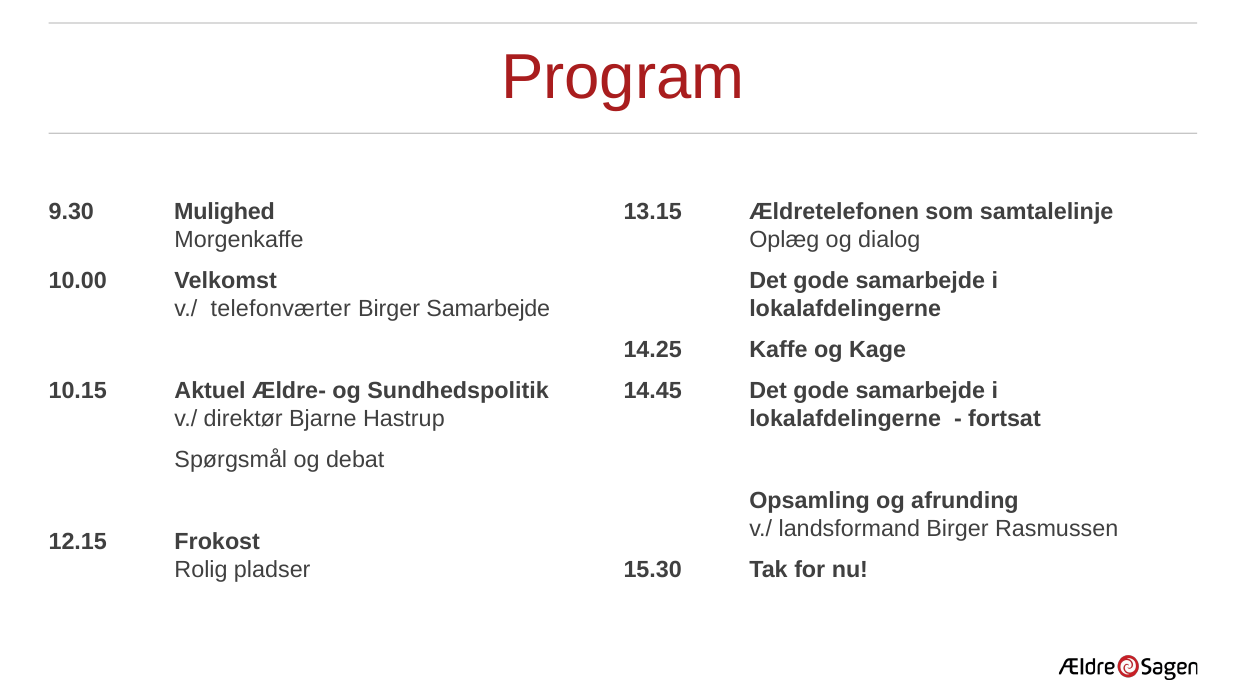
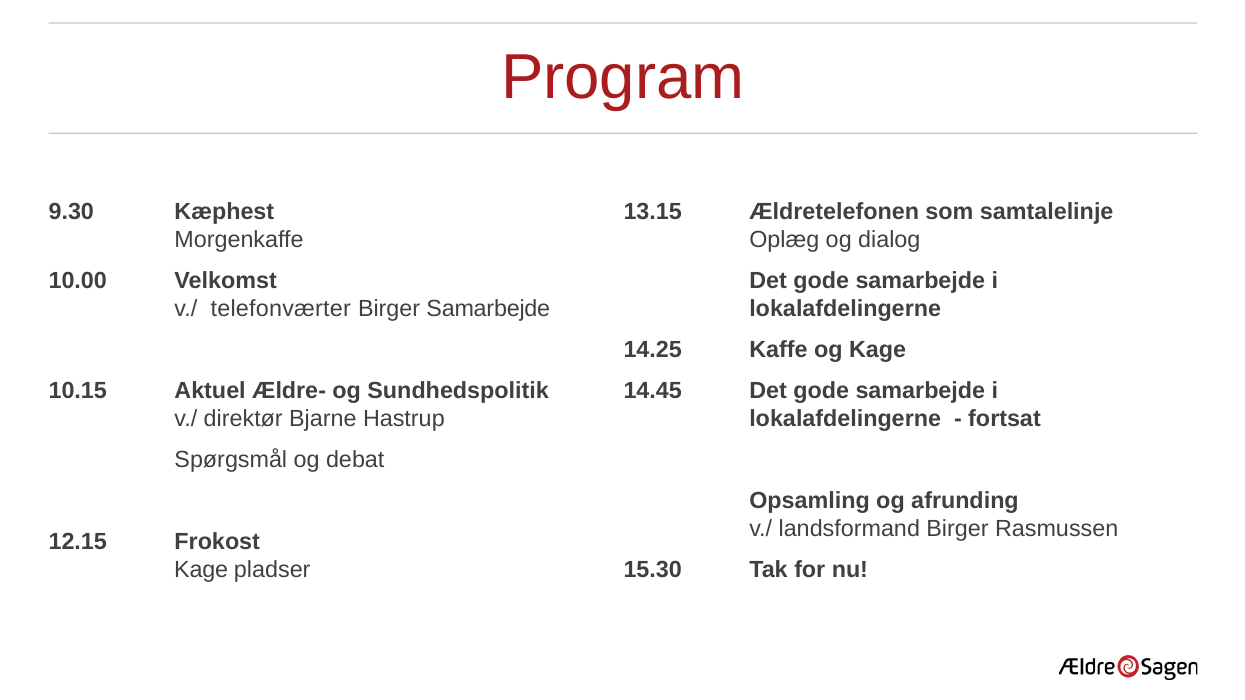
Mulighed: Mulighed -> Kæphest (224, 212)
Rolig: Rolig -> Kage (201, 570)
